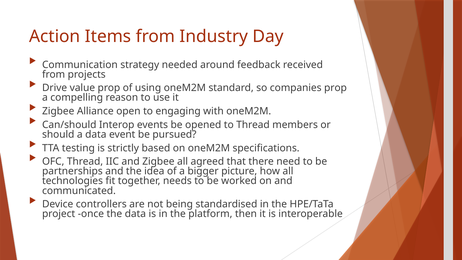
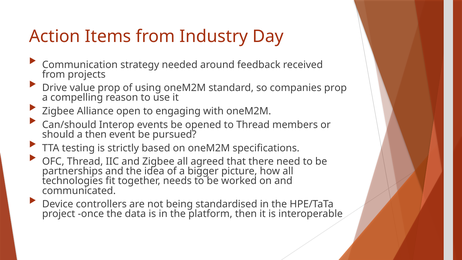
a data: data -> then (96, 134)
